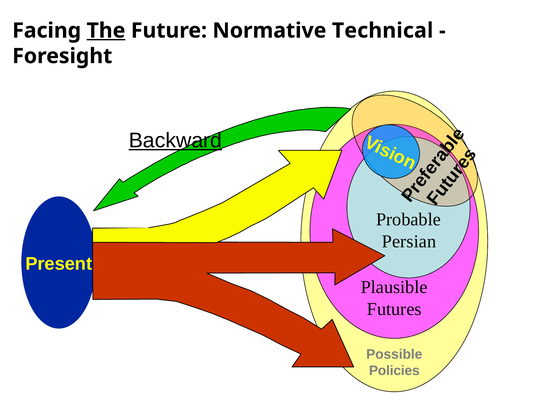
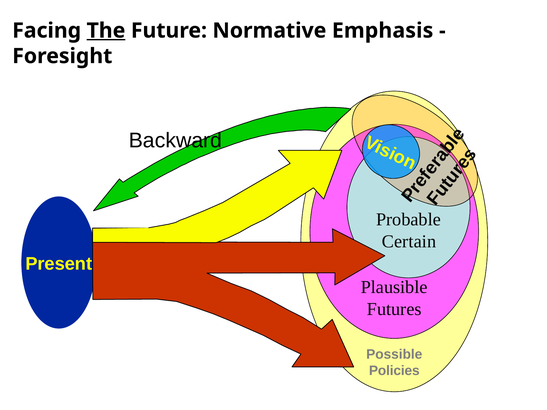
Technical: Technical -> Emphasis (383, 31)
Backward underline: present -> none (175, 140)
Persian: Persian -> Certain (409, 241)
